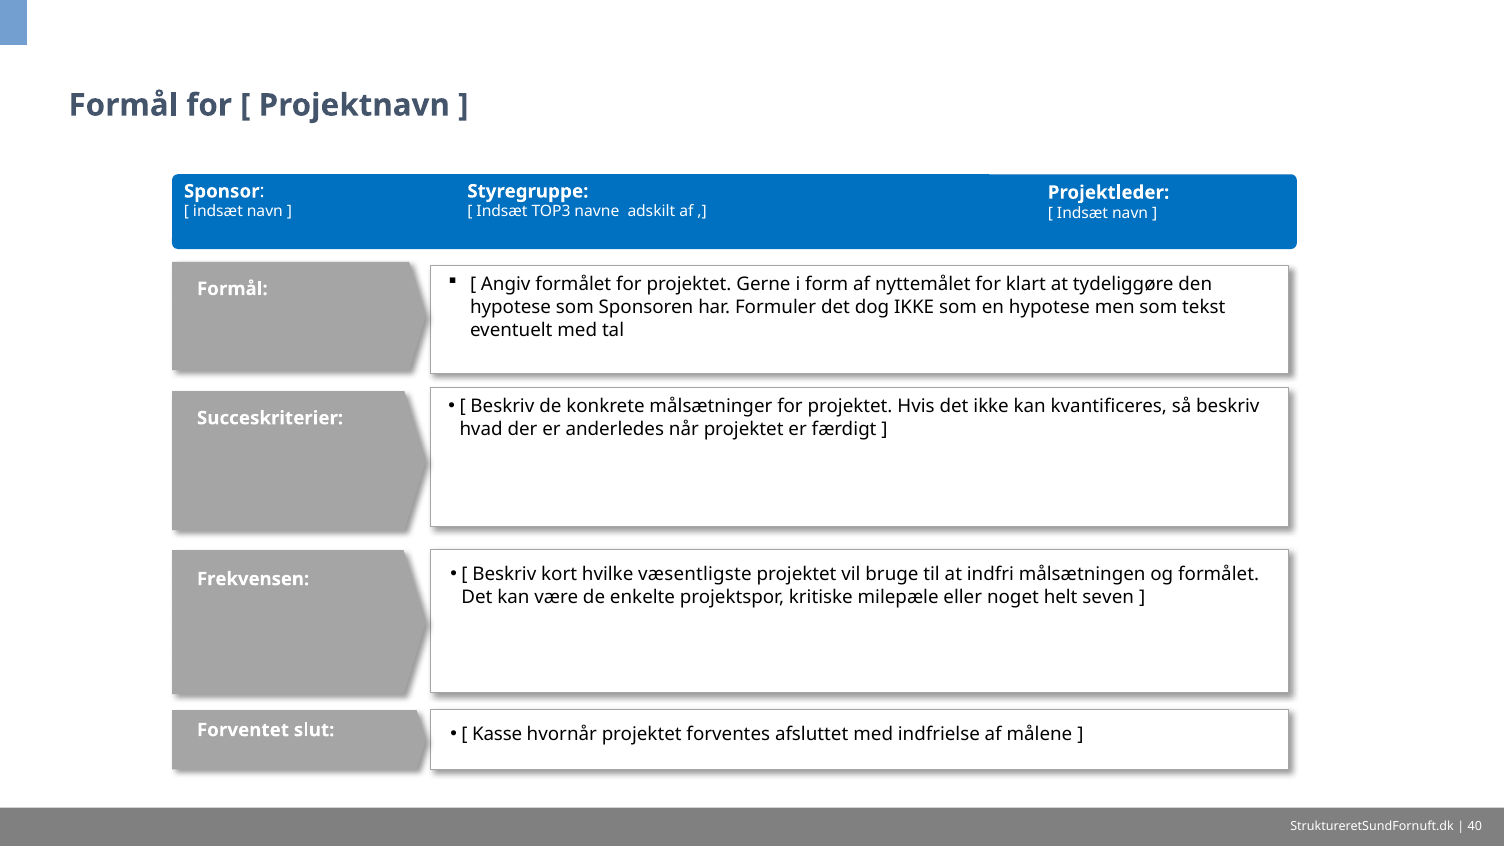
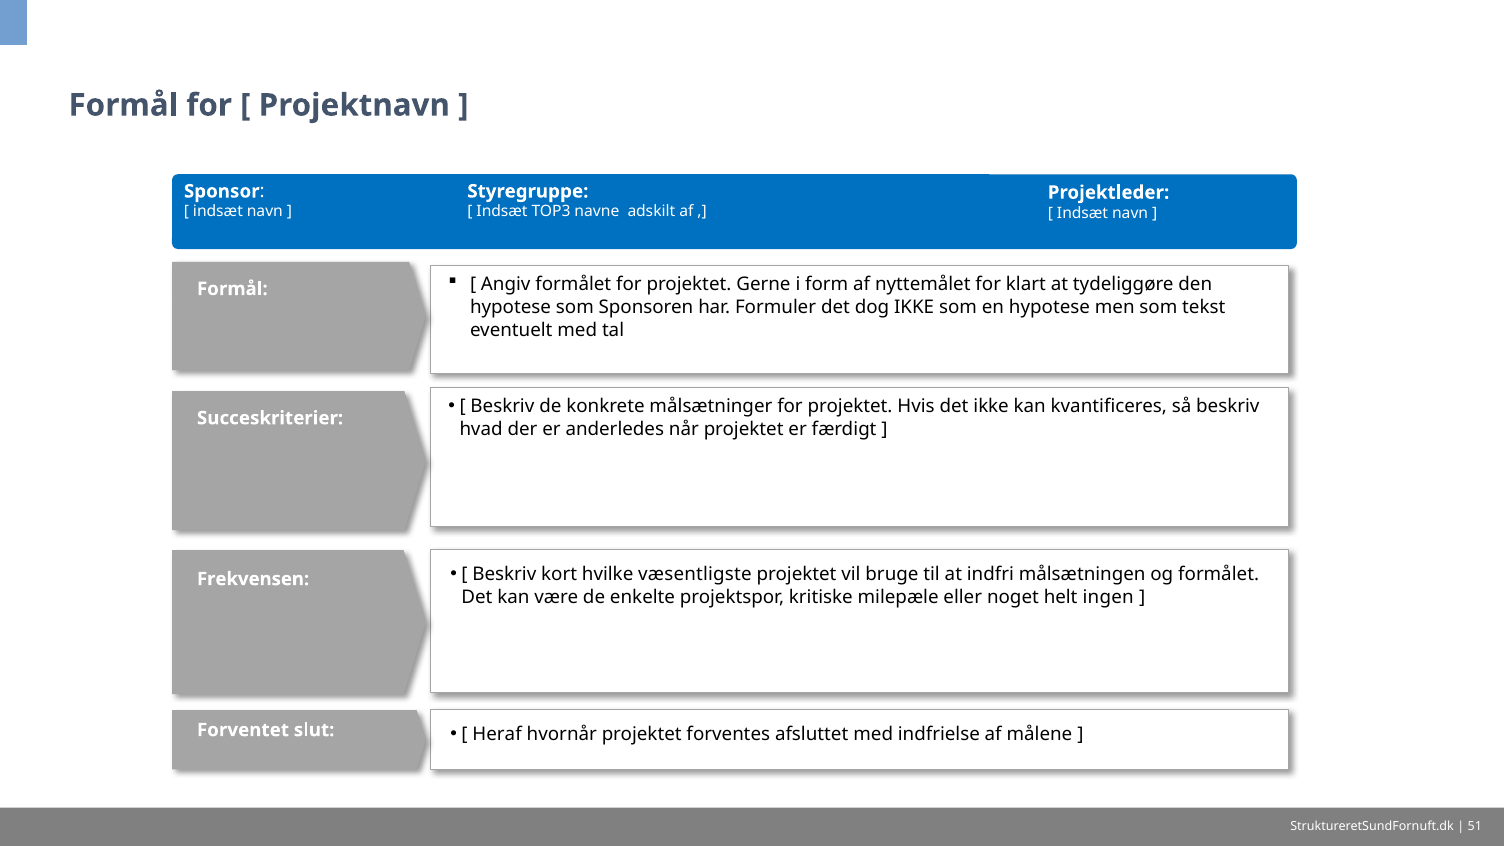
seven: seven -> ingen (1108, 597)
Kasse: Kasse -> Heraf (497, 734)
40: 40 -> 51 (1475, 826)
